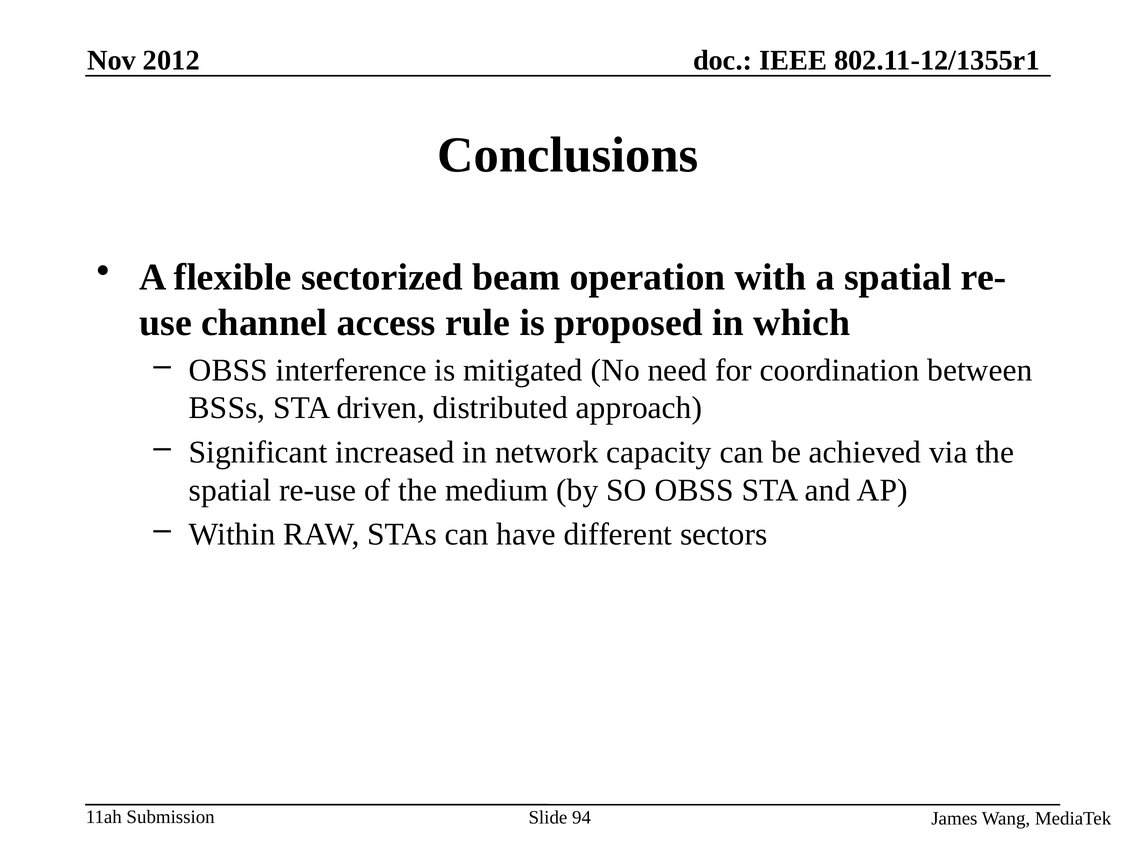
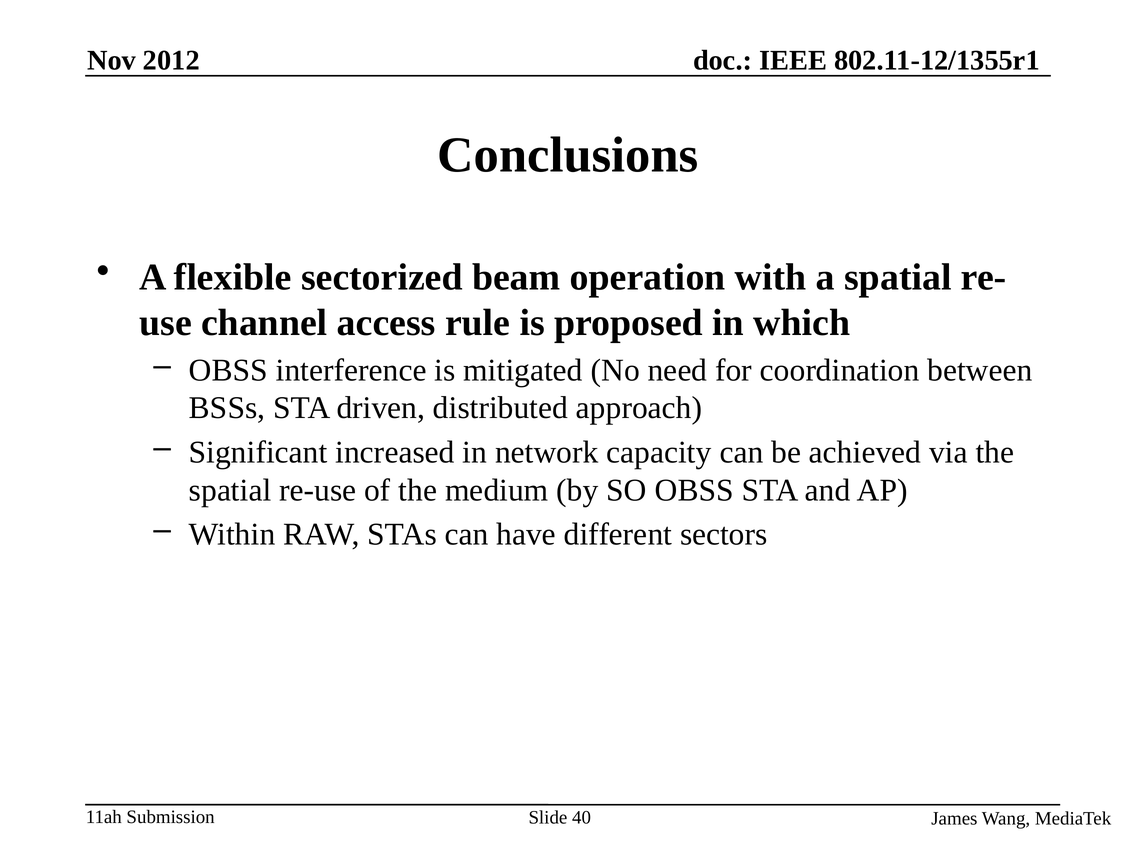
94: 94 -> 40 (582, 817)
